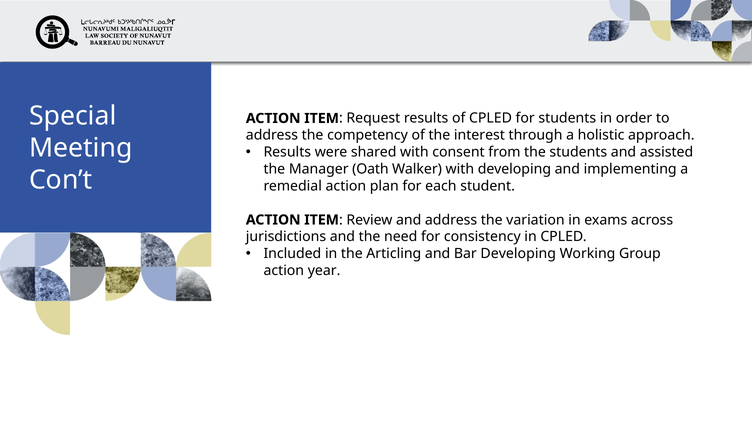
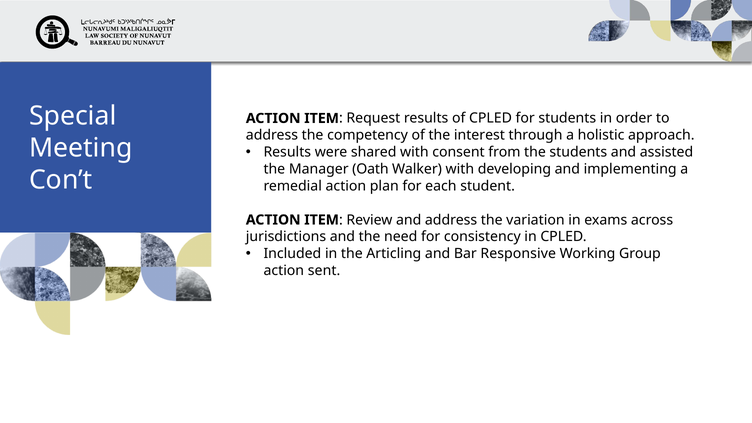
Bar Developing: Developing -> Responsive (518, 254)
year: year -> sent (324, 271)
